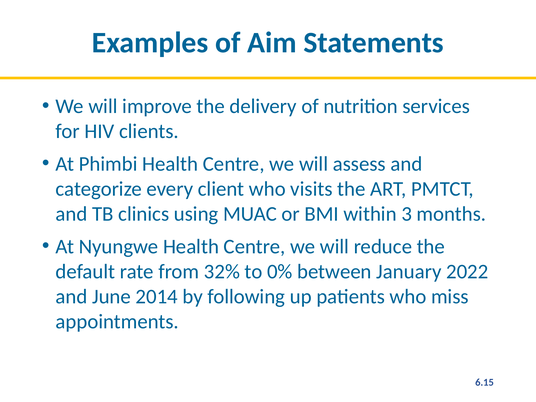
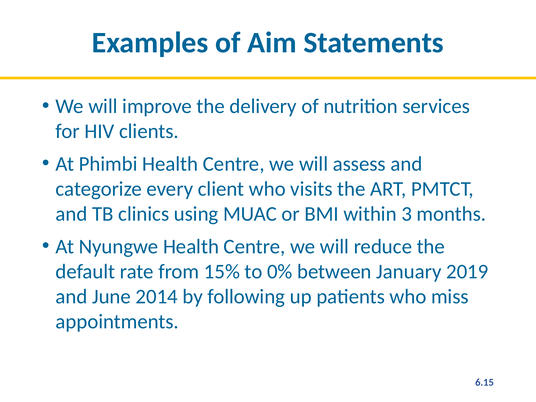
32%: 32% -> 15% (222, 271)
2022: 2022 -> 2019 (467, 271)
